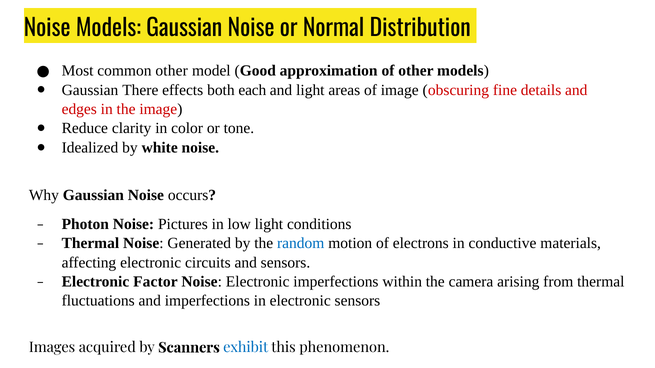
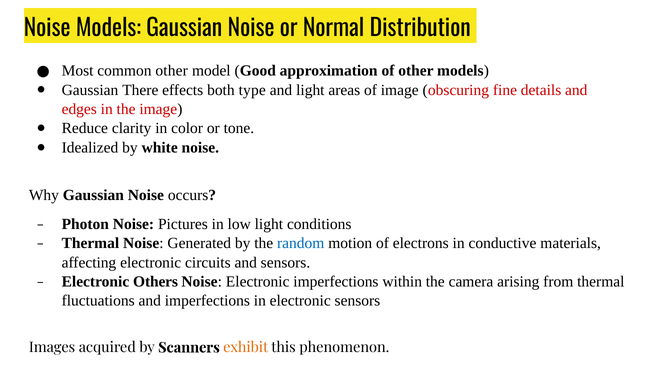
each: each -> type (252, 90)
Factor: Factor -> Others (156, 282)
exhibit colour: blue -> orange (246, 348)
